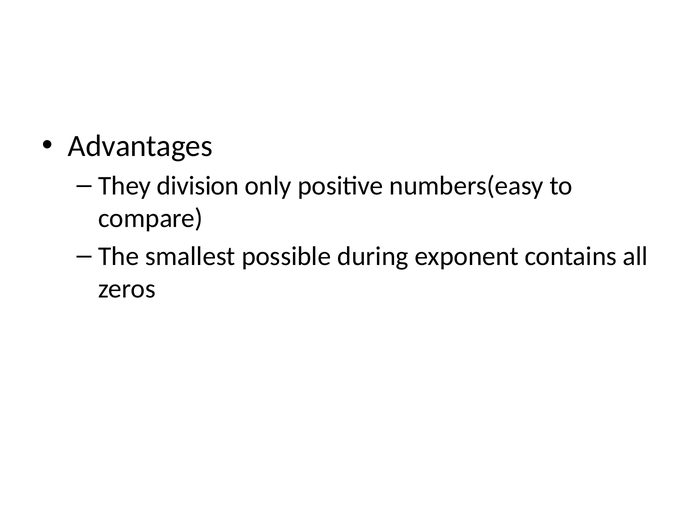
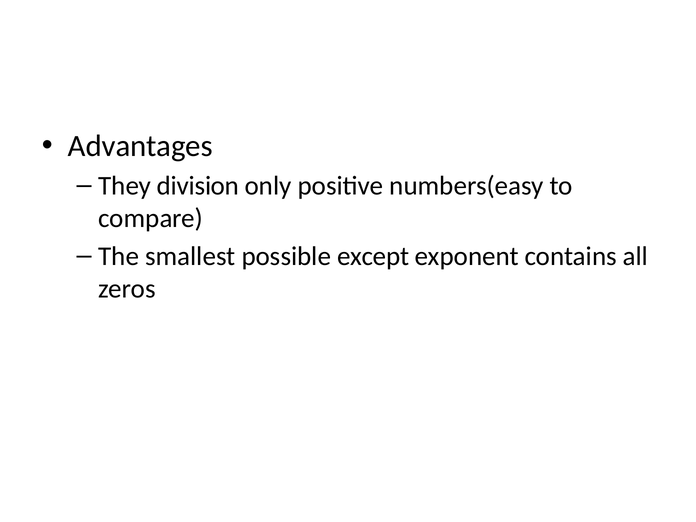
during: during -> except (373, 256)
